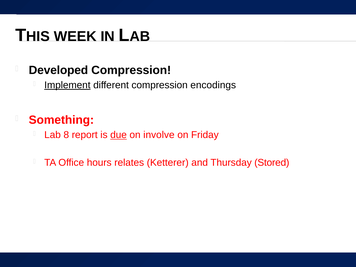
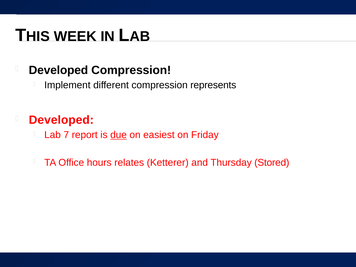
Implement underline: present -> none (67, 85)
encodings: encodings -> represents (213, 85)
Something: Something -> Developed (61, 120)
8: 8 -> 7 (66, 135)
involve: involve -> easiest (159, 135)
